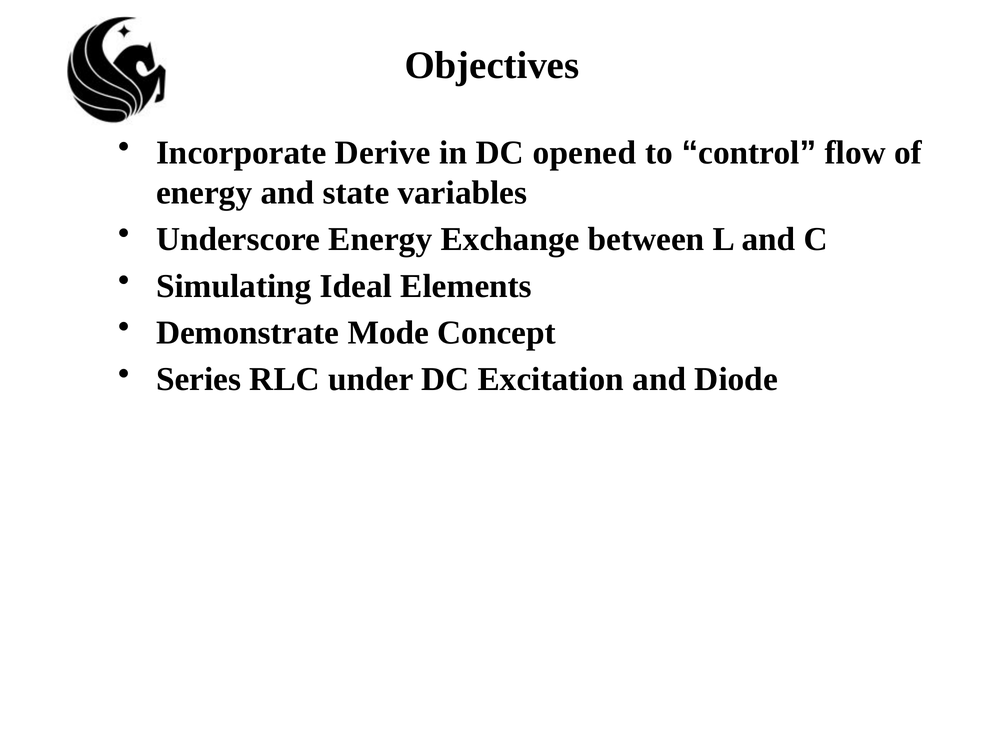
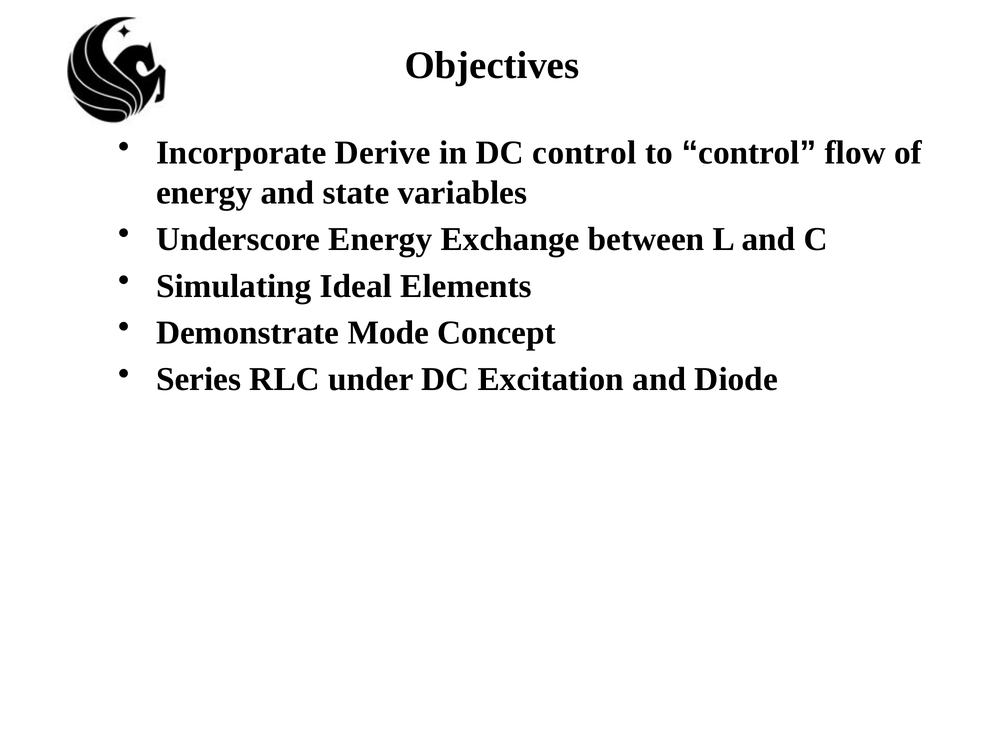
DC opened: opened -> control (584, 152)
